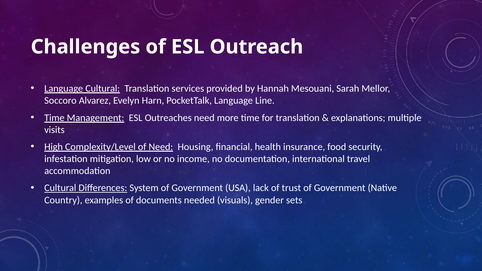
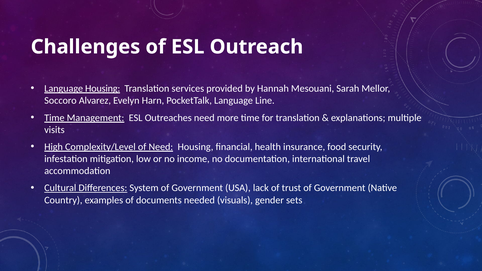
Language Cultural: Cultural -> Housing (103, 89)
